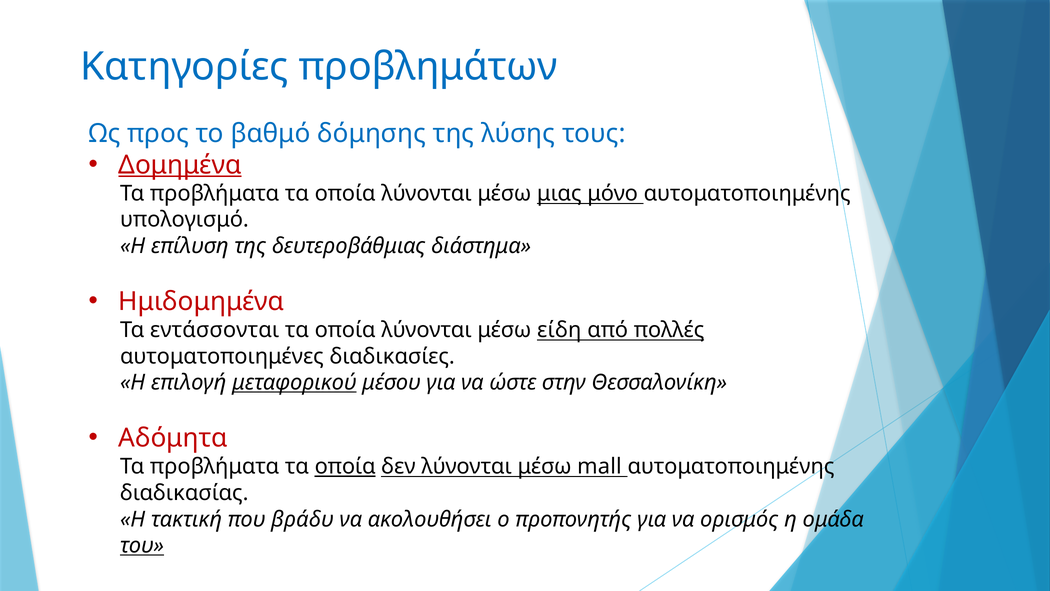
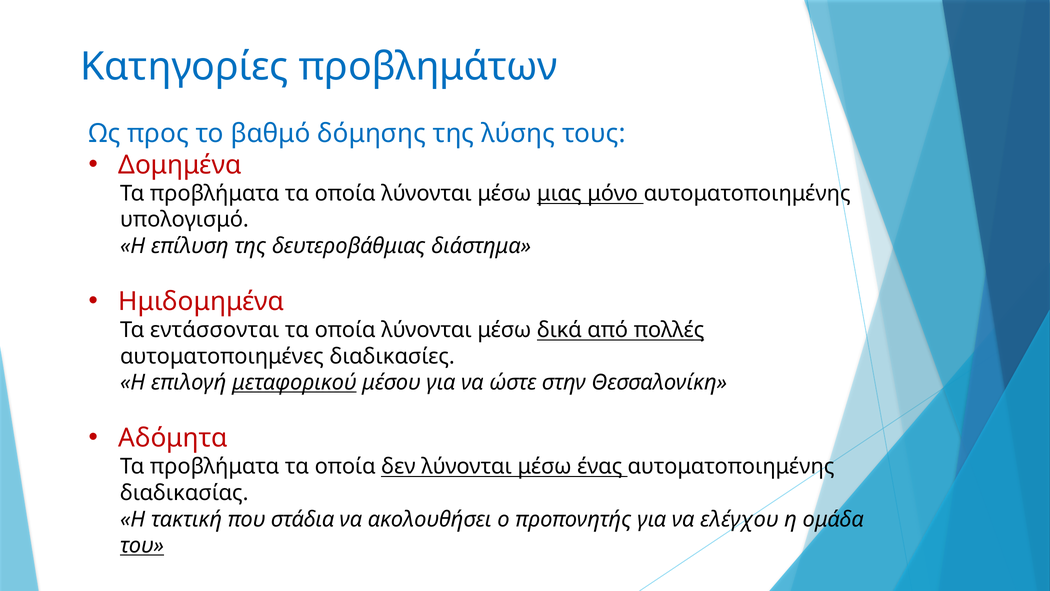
Δομημένα underline: present -> none (180, 165)
είδη: είδη -> δικά (559, 330)
οποία underline: present -> none (345, 466)
mall: mall -> ένας (600, 466)
βράδυ: βράδυ -> στάδια (303, 519)
ορισμός: ορισμός -> ελέγχου (739, 519)
